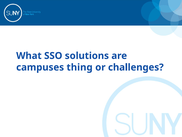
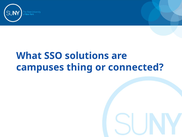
challenges: challenges -> connected (136, 67)
